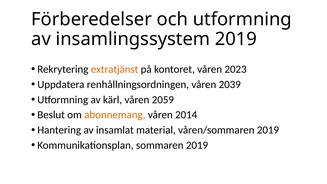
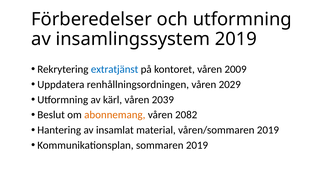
extratjänst colour: orange -> blue (115, 69)
2023: 2023 -> 2009 (236, 69)
2039: 2039 -> 2029 (230, 84)
2059: 2059 -> 2039 (163, 100)
2014: 2014 -> 2082 (186, 115)
